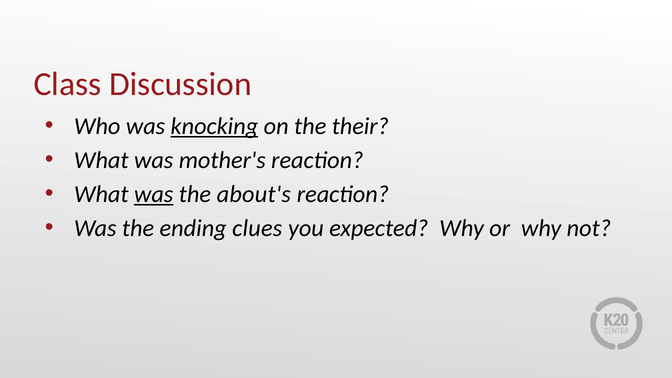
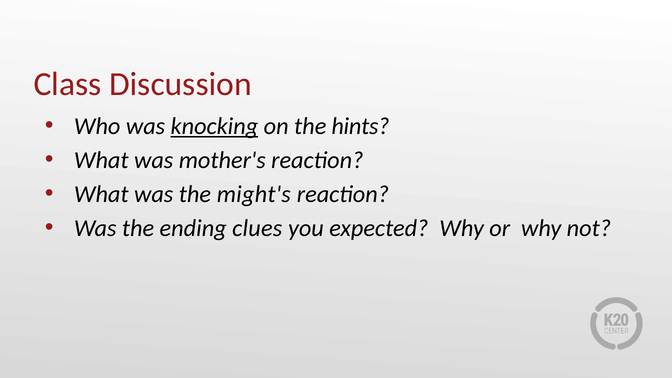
their: their -> hints (360, 126)
was underline: present -> none (154, 194)
about's: about's -> might's (254, 194)
